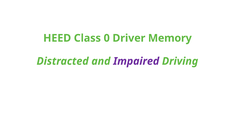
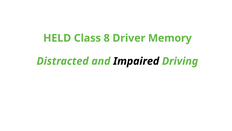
HEED: HEED -> HELD (57, 38)
0: 0 -> 8 (107, 38)
Impaired colour: purple -> black (136, 61)
